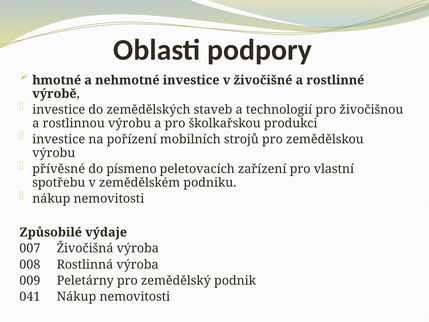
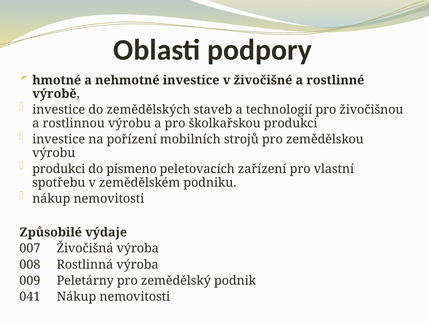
přívěsné: přívěsné -> produkci (59, 169)
